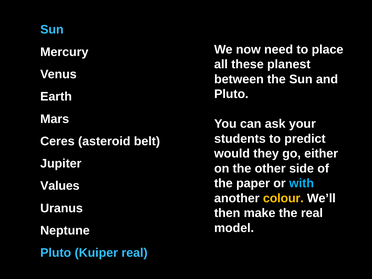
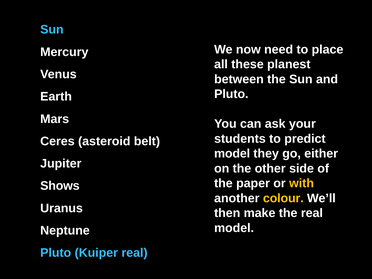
would: would -> model (232, 154)
with colour: light blue -> yellow (302, 183)
Values: Values -> Shows (60, 186)
